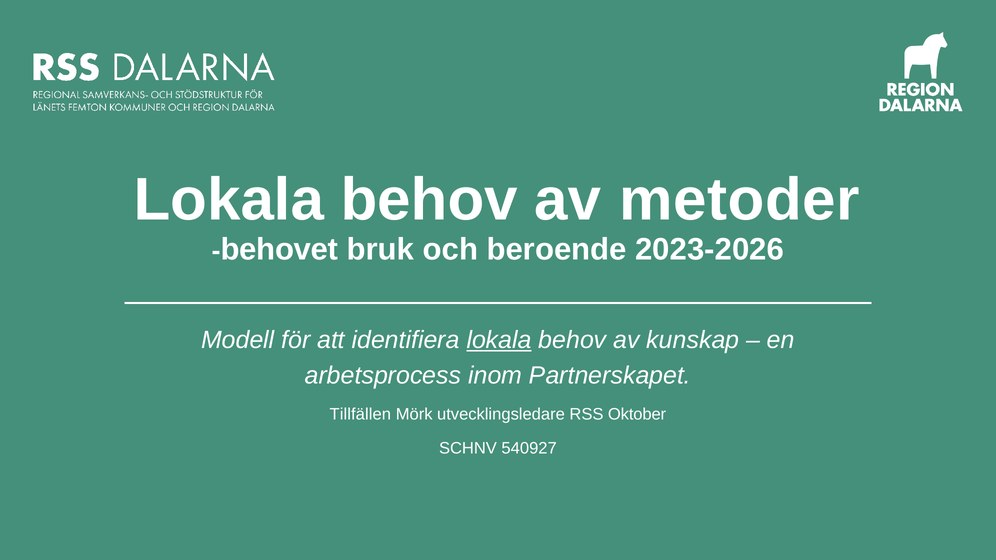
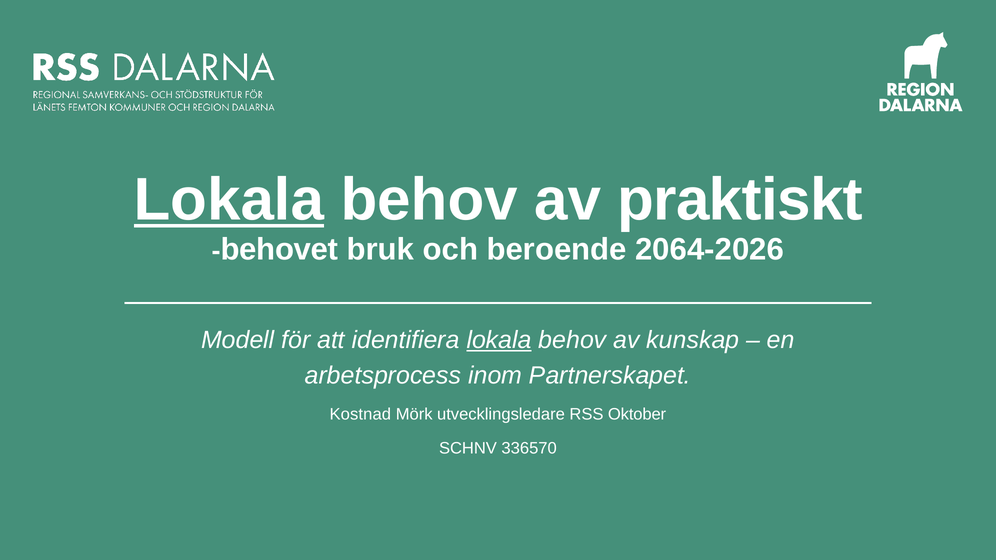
Lokala underline: none -> present (229, 200)
metoder: metoder -> praktiskt (740, 200)
2023-2026: 2023-2026 -> 2064-2026 (710, 250)
Tillfällen: Tillfällen -> Kostnad (360, 414)
540927: 540927 -> 336570 (529, 449)
